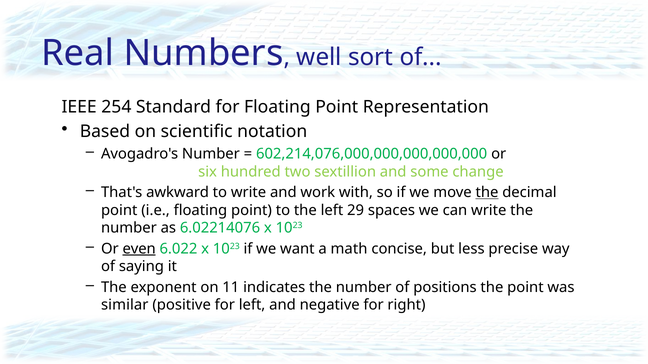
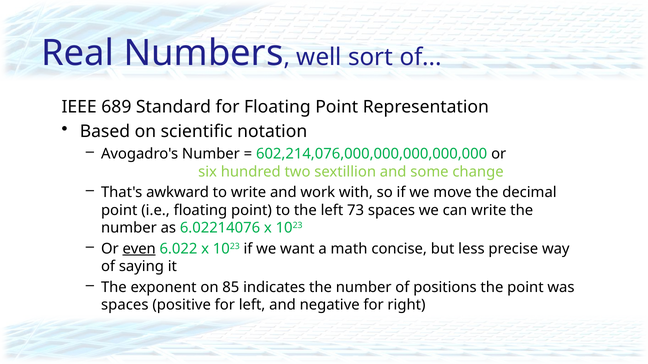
254: 254 -> 689 (116, 107)
the underline: present -> none (487, 193)
29: 29 -> 73 (356, 210)
11: 11 -> 85 (231, 288)
similar: similar -> spaces (125, 305)
